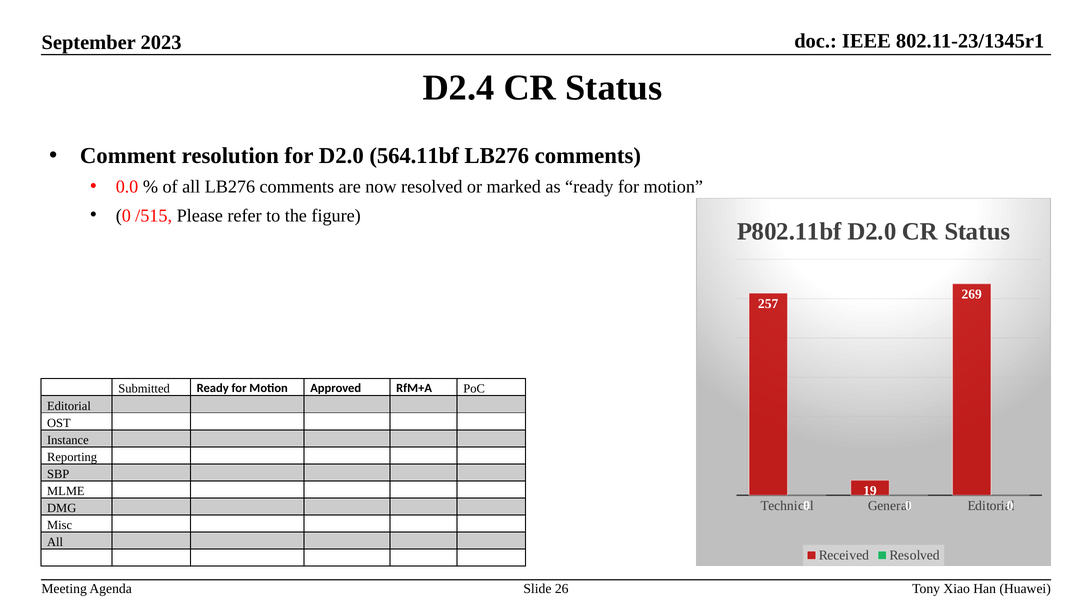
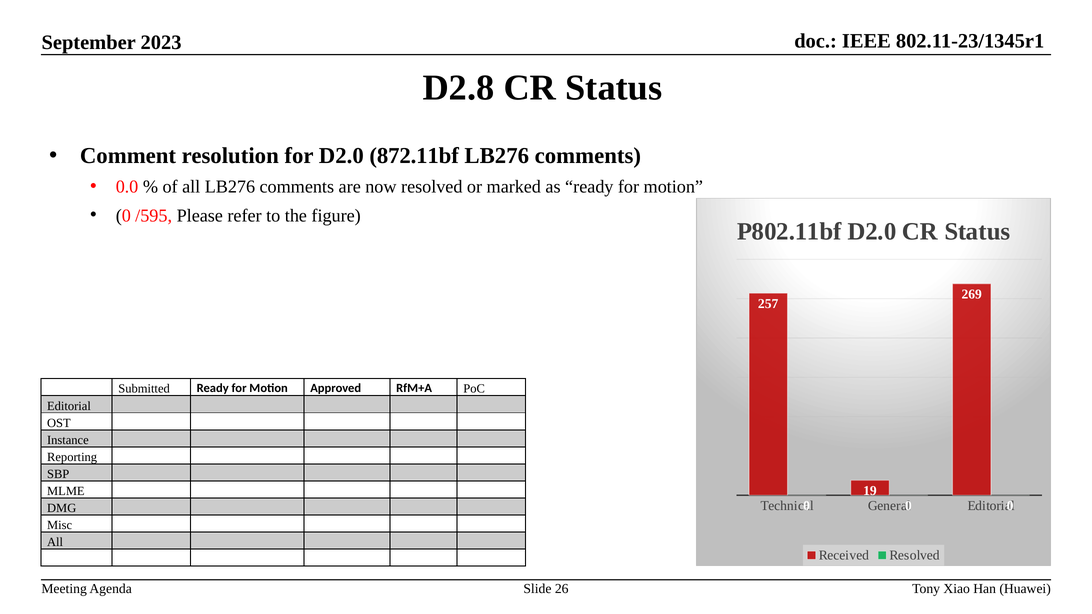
D2.4: D2.4 -> D2.8 (459, 88)
564.11bf: 564.11bf -> 872.11bf (414, 156)
/515: /515 -> /595 (154, 216)
